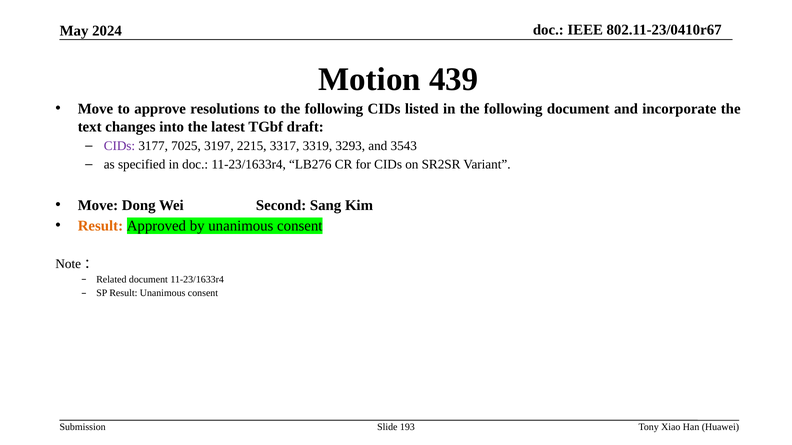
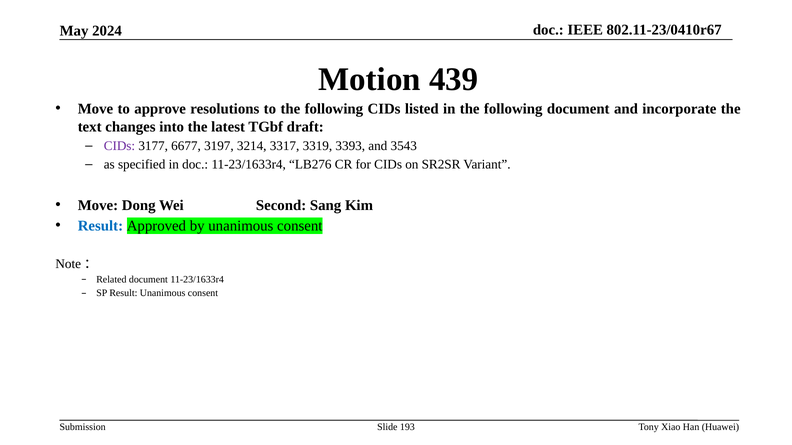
7025: 7025 -> 6677 (186, 146)
2215: 2215 -> 3214 (252, 146)
3293: 3293 -> 3393 (350, 146)
Result colour: orange -> blue (100, 226)
